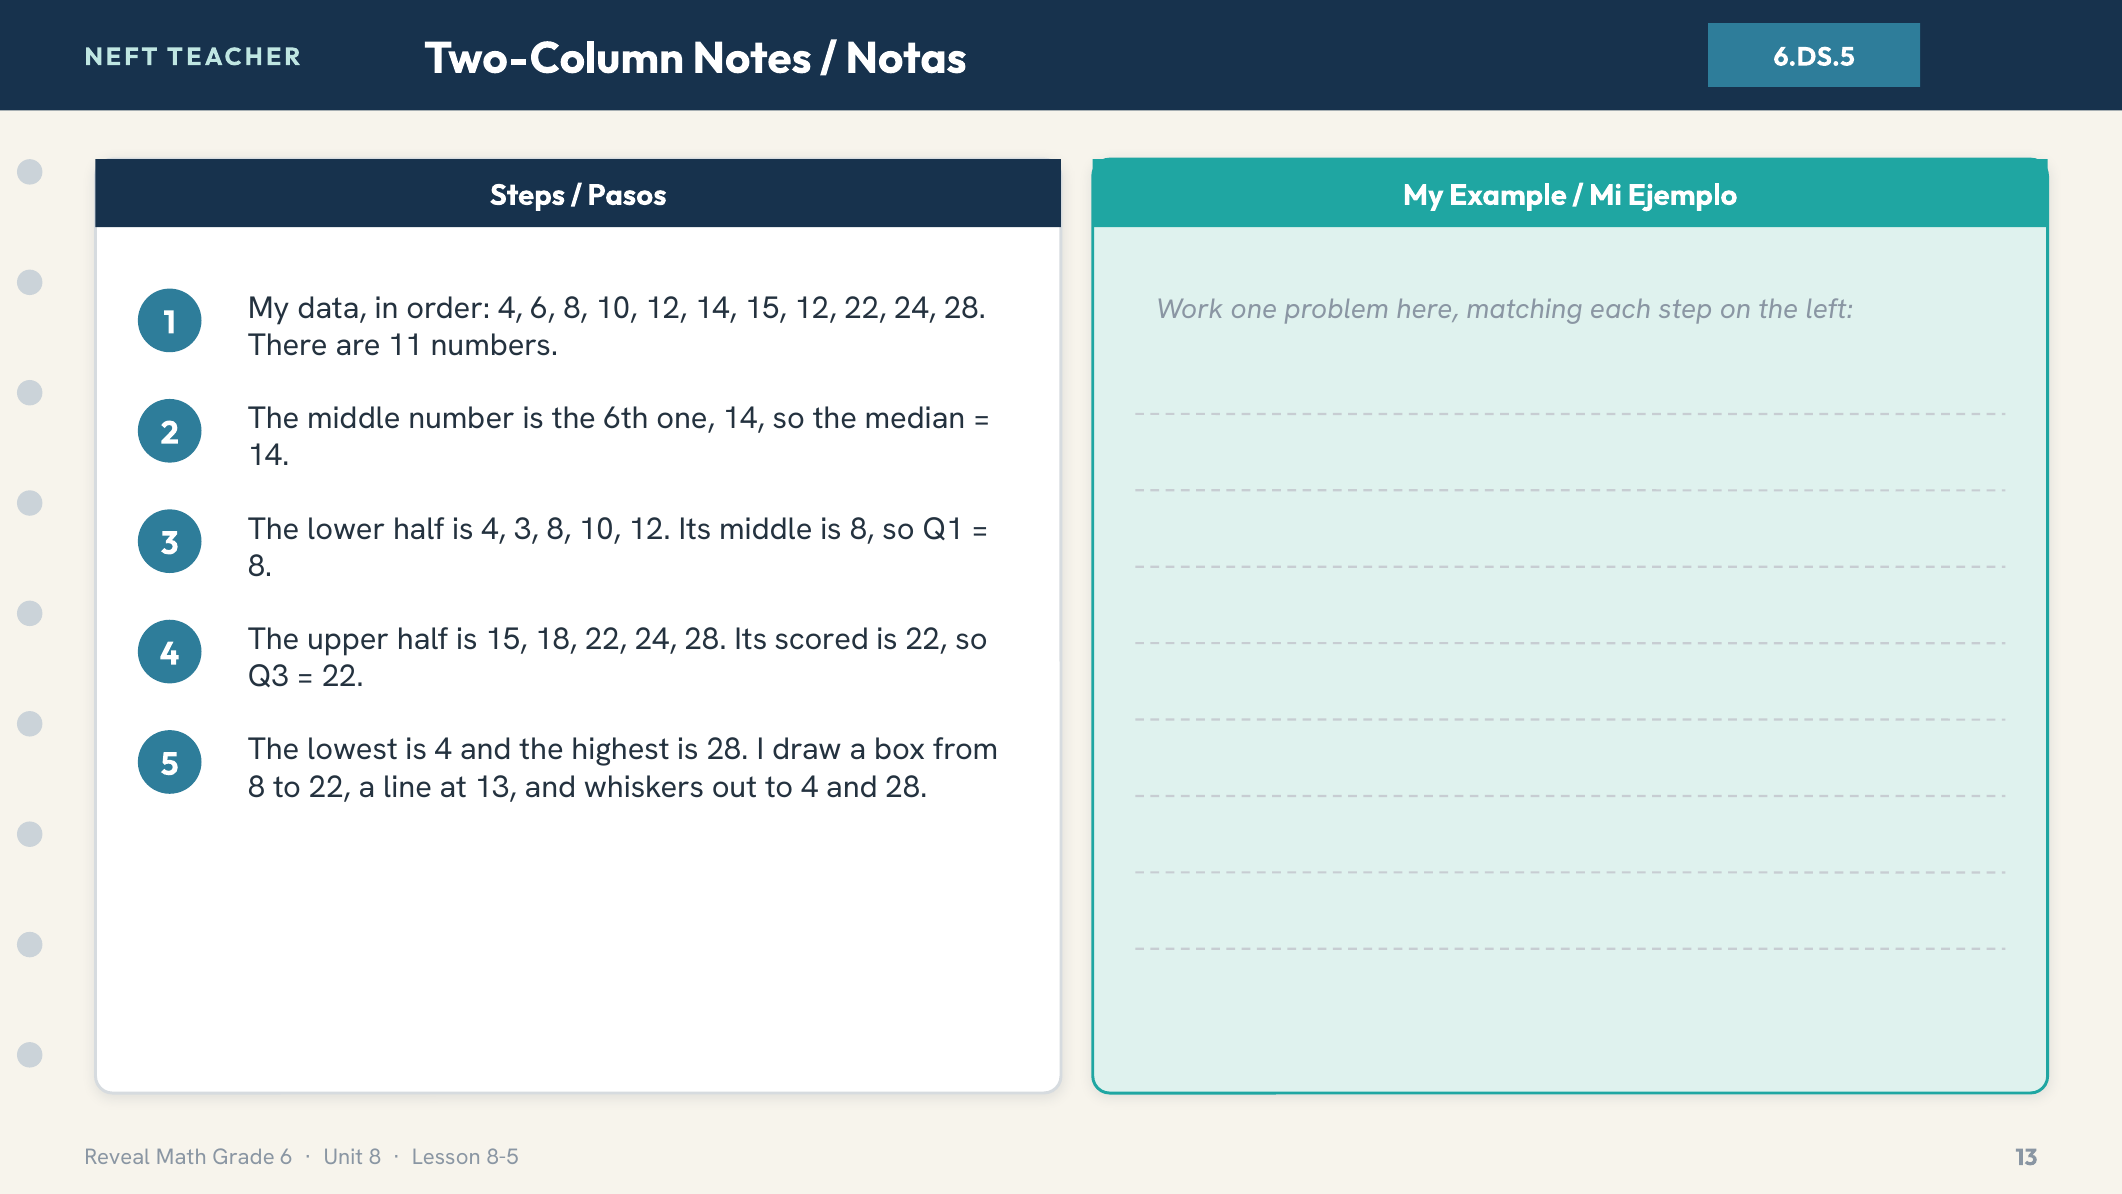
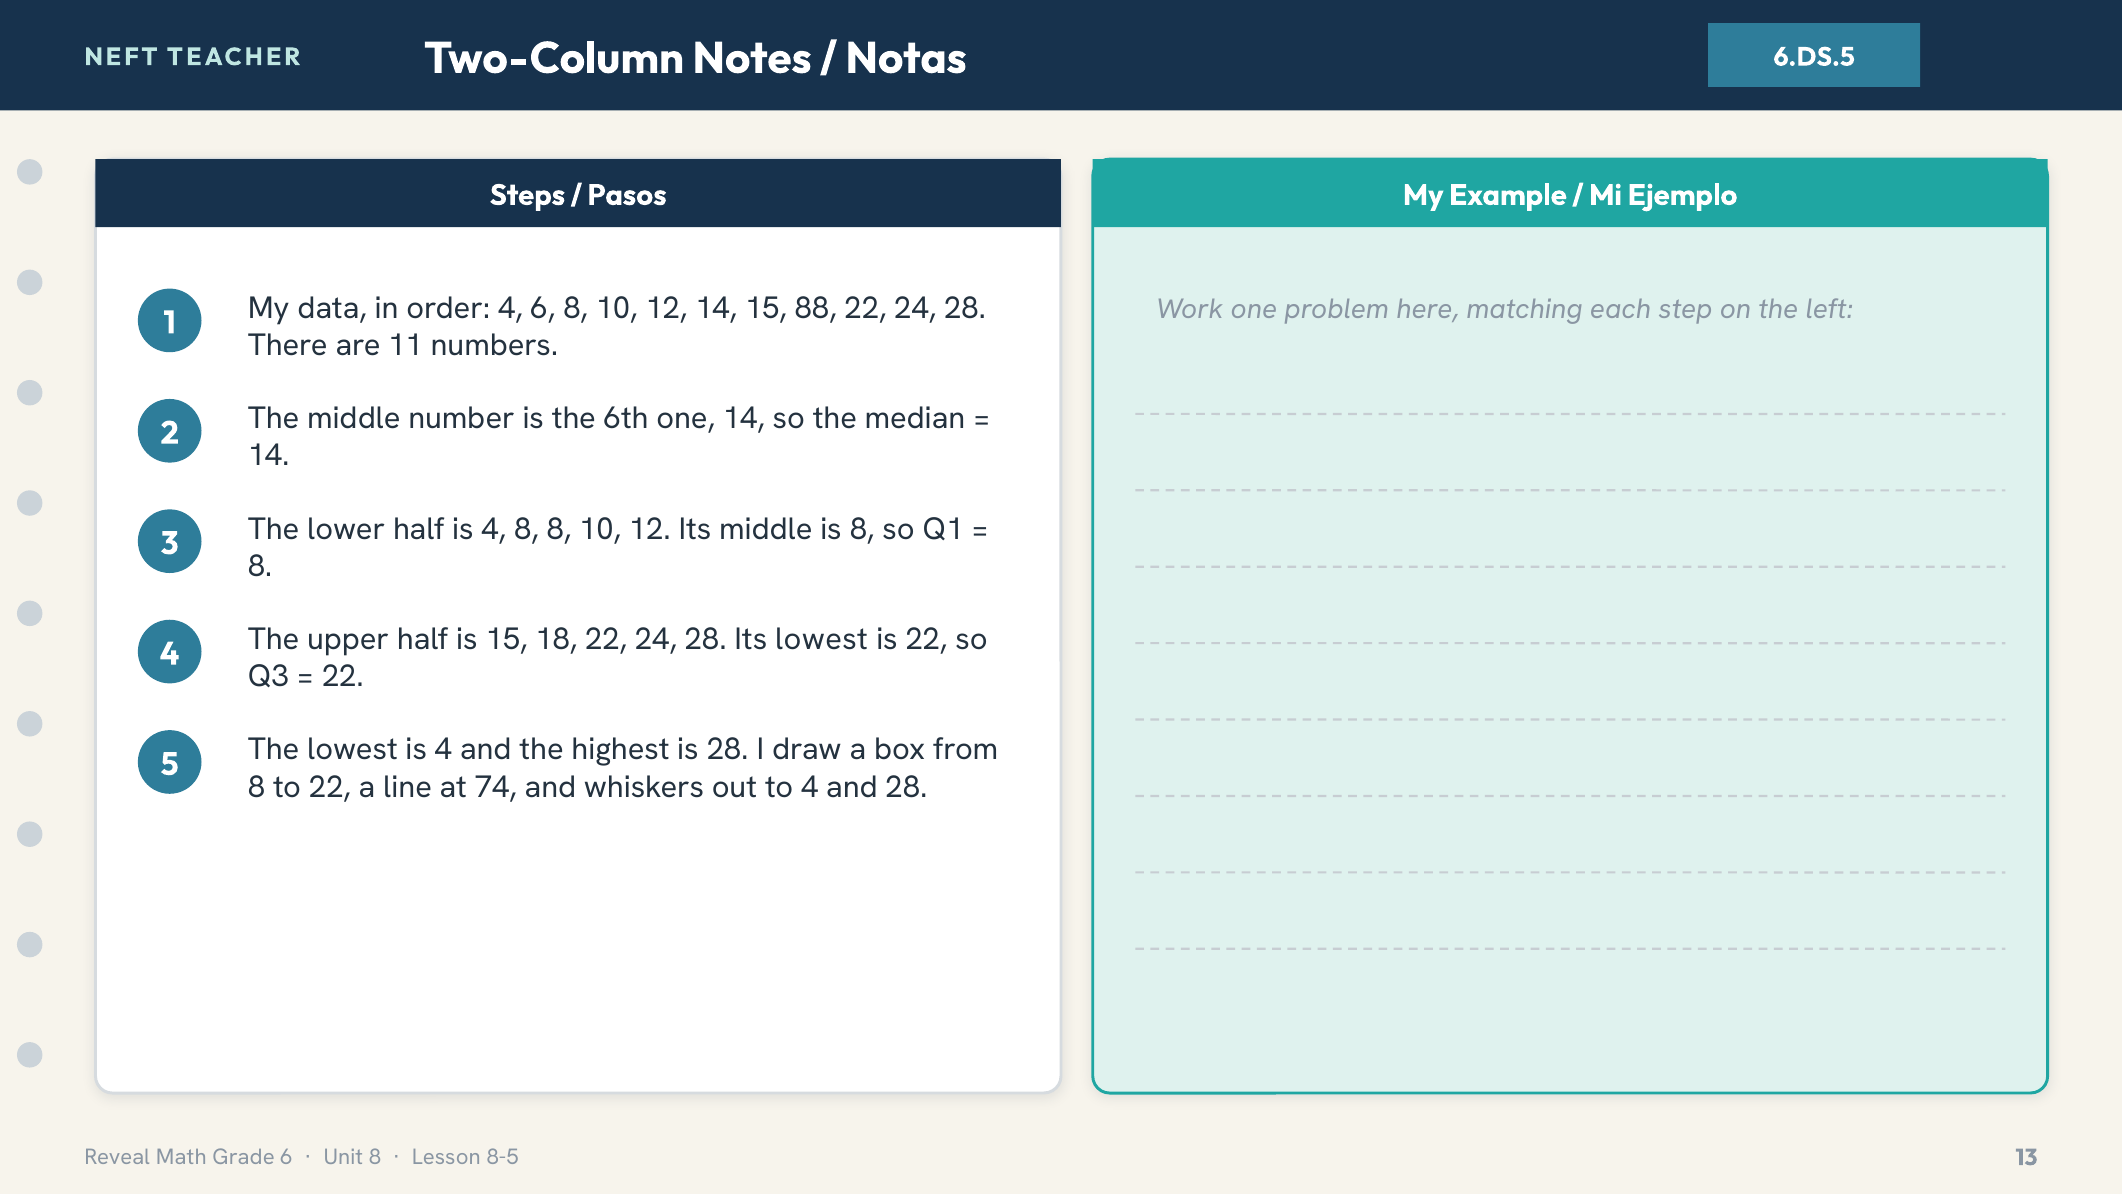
15 12: 12 -> 88 (816, 308)
4 3: 3 -> 8 (526, 529)
Its scored: scored -> lowest (821, 639)
at 13: 13 -> 74 (496, 787)
